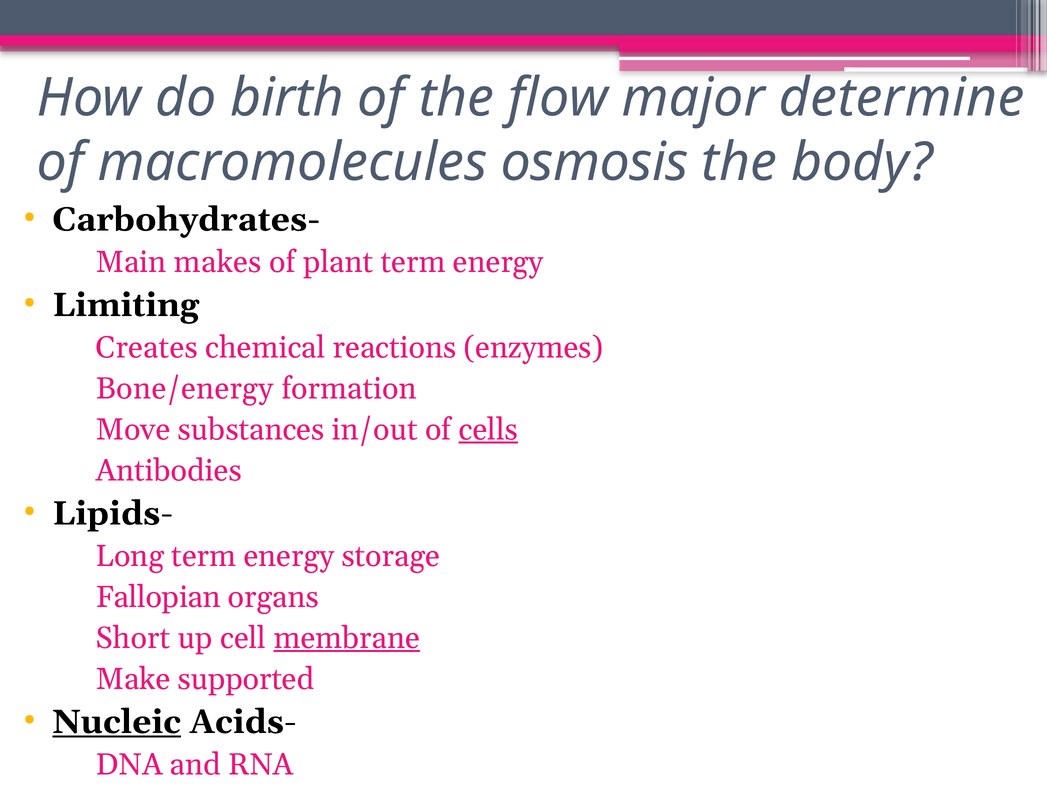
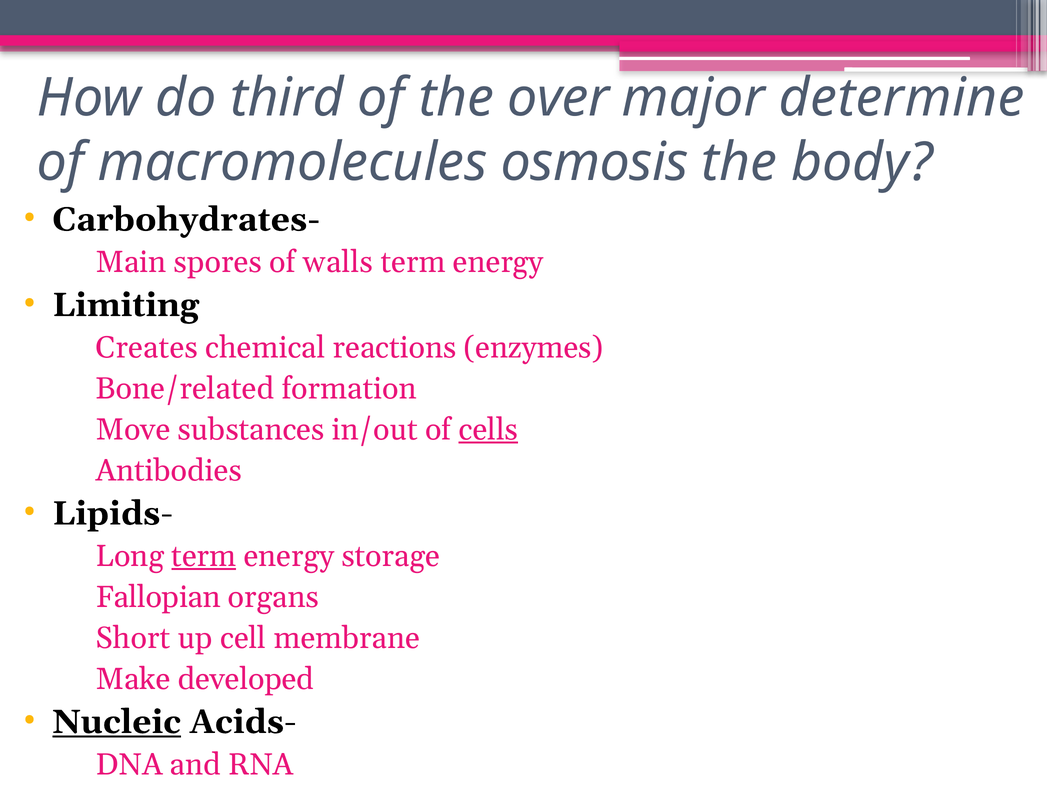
birth: birth -> third (287, 98)
flow: flow -> over (558, 98)
makes: makes -> spores (218, 262)
plant: plant -> walls (338, 262)
Bone/energy: Bone/energy -> Bone/related (185, 389)
term underline: none -> present (204, 556)
membrane underline: present -> none (347, 638)
supported: supported -> developed (246, 679)
